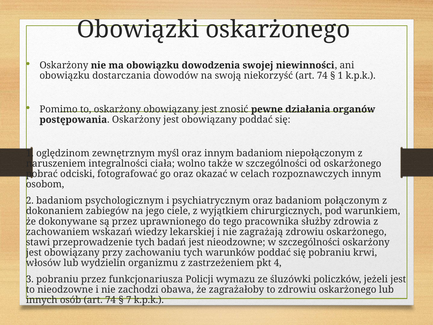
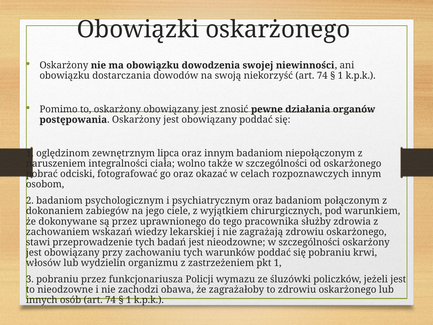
myśl: myśl -> lipca (168, 153)
pkt 4: 4 -> 1 (278, 263)
7: 7 -> 1 (129, 300)
